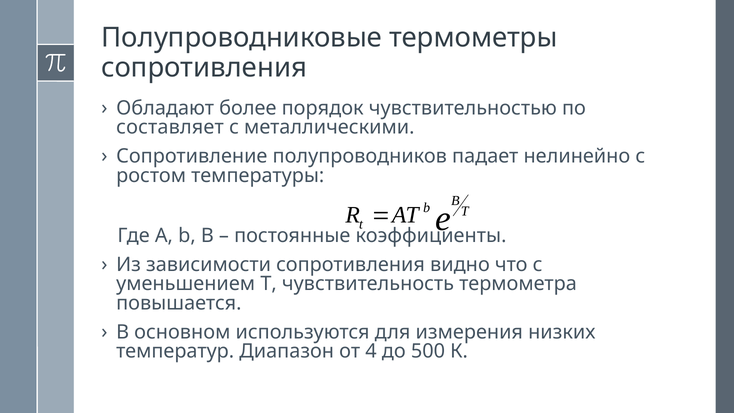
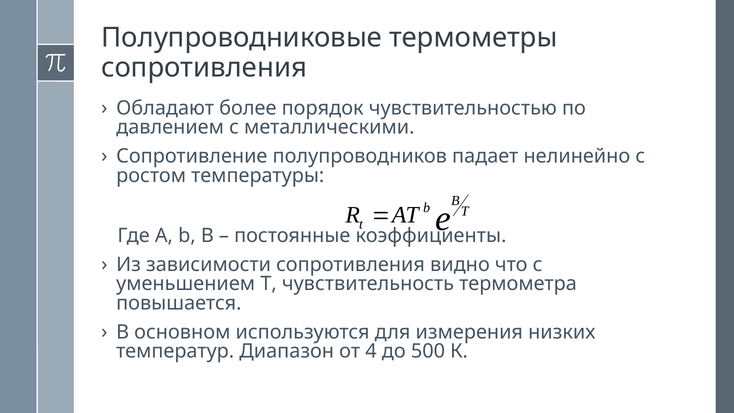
составляет: составляет -> давлением (170, 127)
